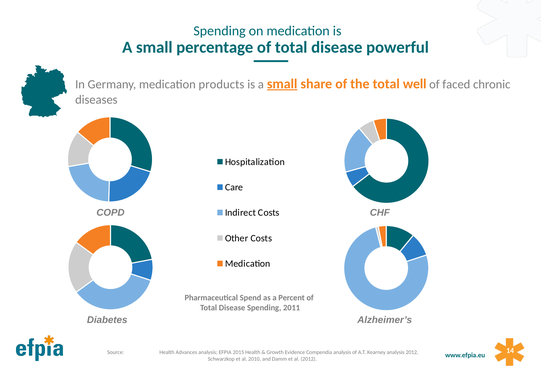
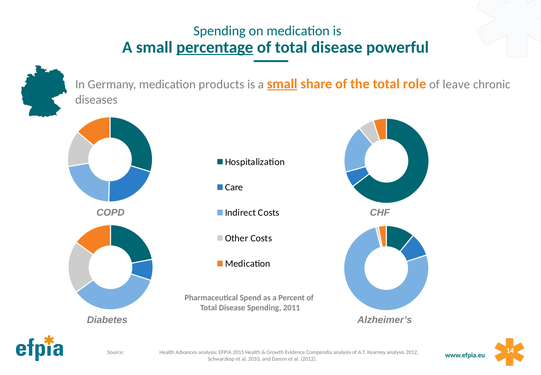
percentage underline: none -> present (215, 47)
well: well -> role (415, 84)
faced: faced -> leave (456, 84)
